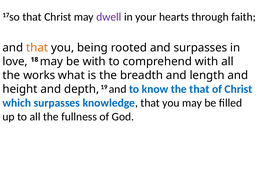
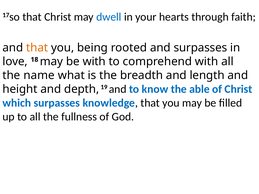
dwell colour: purple -> blue (109, 17)
works: works -> name (39, 75)
the that: that -> able (199, 89)
